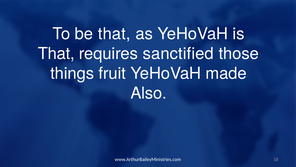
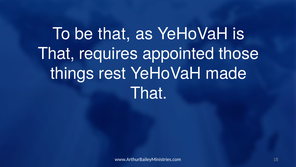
sanctified: sanctified -> appointed (178, 53)
fruit: fruit -> rest (112, 73)
Also: Also -> That (149, 93)
